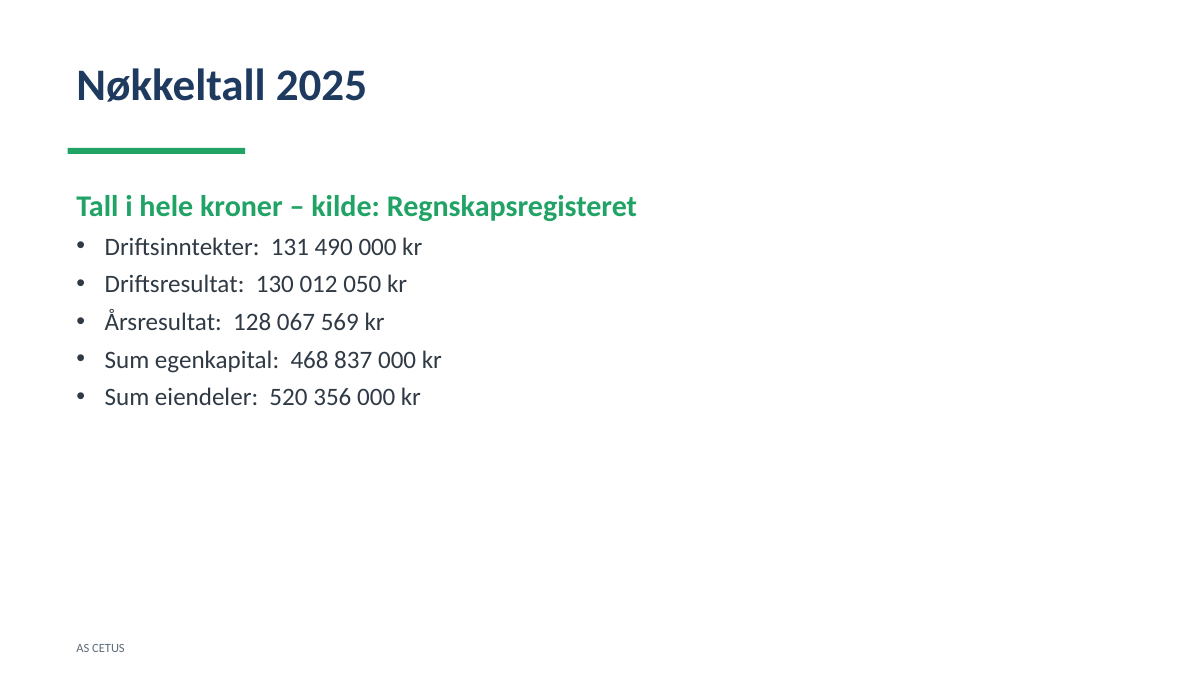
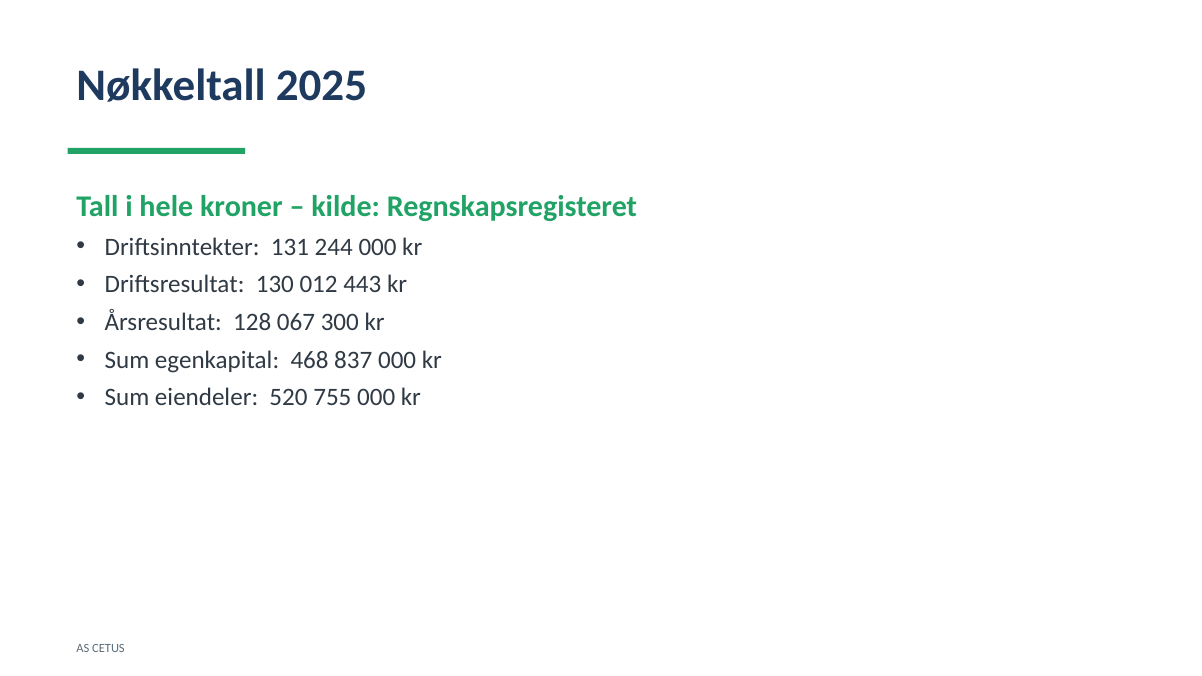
490: 490 -> 244 (334, 247)
050: 050 -> 443 (362, 285)
569: 569 -> 300 (340, 322)
356: 356 -> 755 (332, 398)
